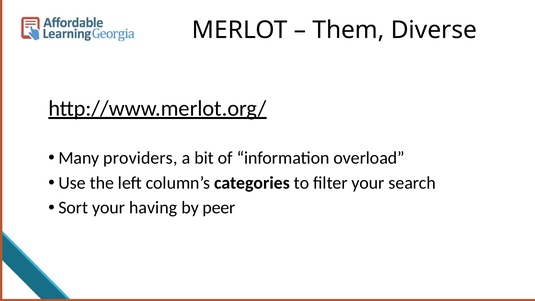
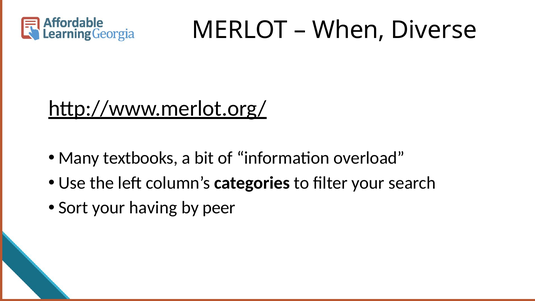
Them: Them -> When (349, 30)
providers: providers -> textbooks (141, 158)
